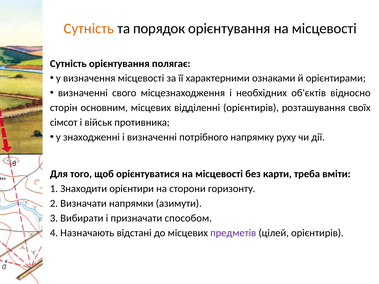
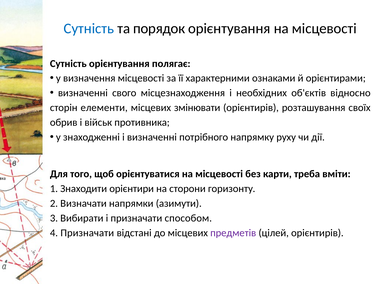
Сутність colour: orange -> blue (89, 28)
основним: основним -> елементи (104, 108)
відділенні: відділенні -> змінювати (197, 108)
сімсот: сімсот -> обрив (64, 123)
4 Назначають: Назначають -> Призначати (87, 233)
